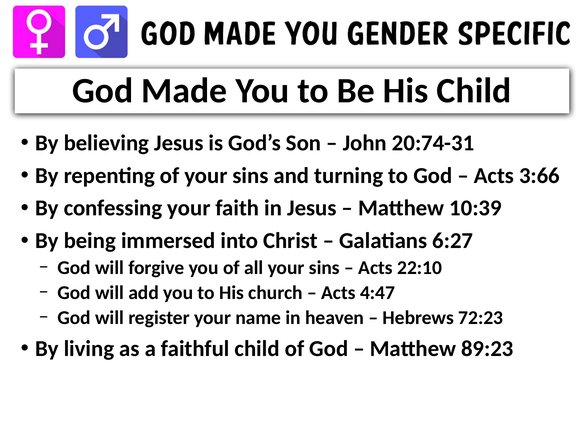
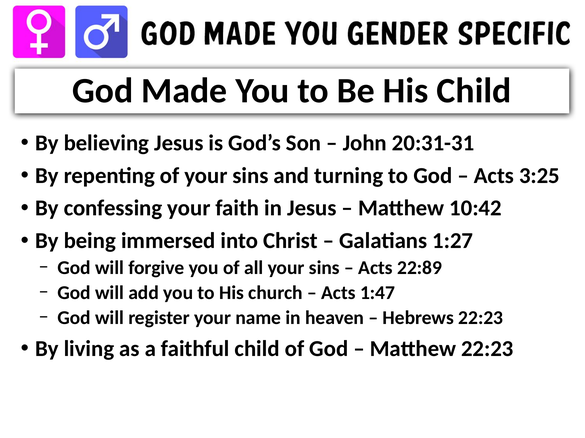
20:74-31: 20:74-31 -> 20:31-31 (433, 143)
3:66: 3:66 -> 3:25 (539, 176)
10:39: 10:39 -> 10:42 (475, 209)
6:27: 6:27 -> 1:27 (453, 241)
22:10: 22:10 -> 22:89 (420, 268)
4:47: 4:47 -> 1:47 (378, 293)
Hebrews 72:23: 72:23 -> 22:23 (481, 318)
Matthew 89:23: 89:23 -> 22:23 (487, 349)
